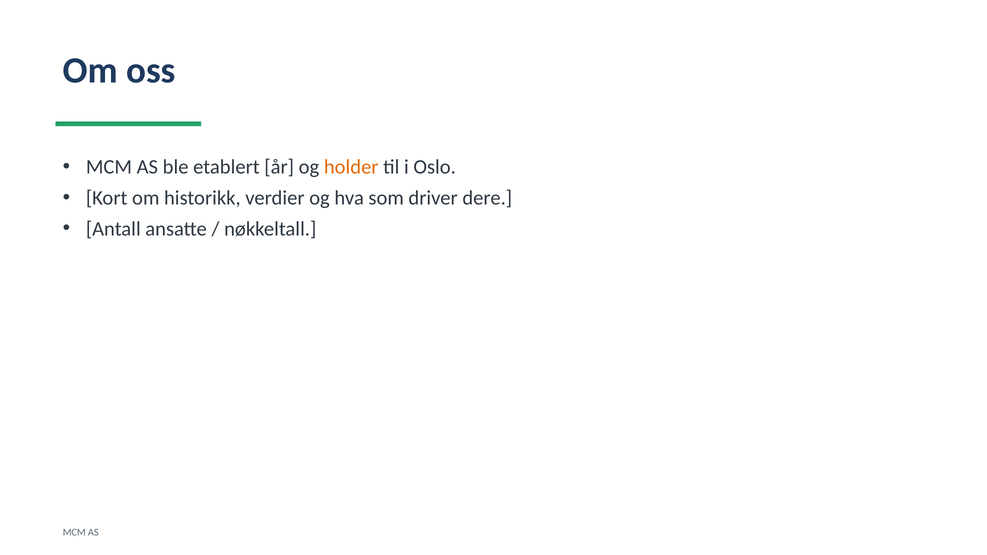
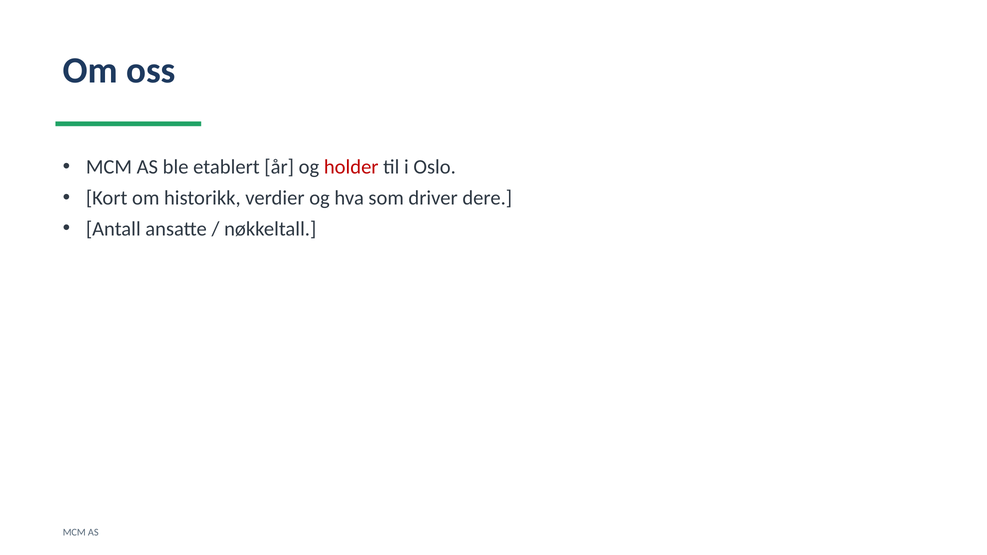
holder colour: orange -> red (351, 167)
